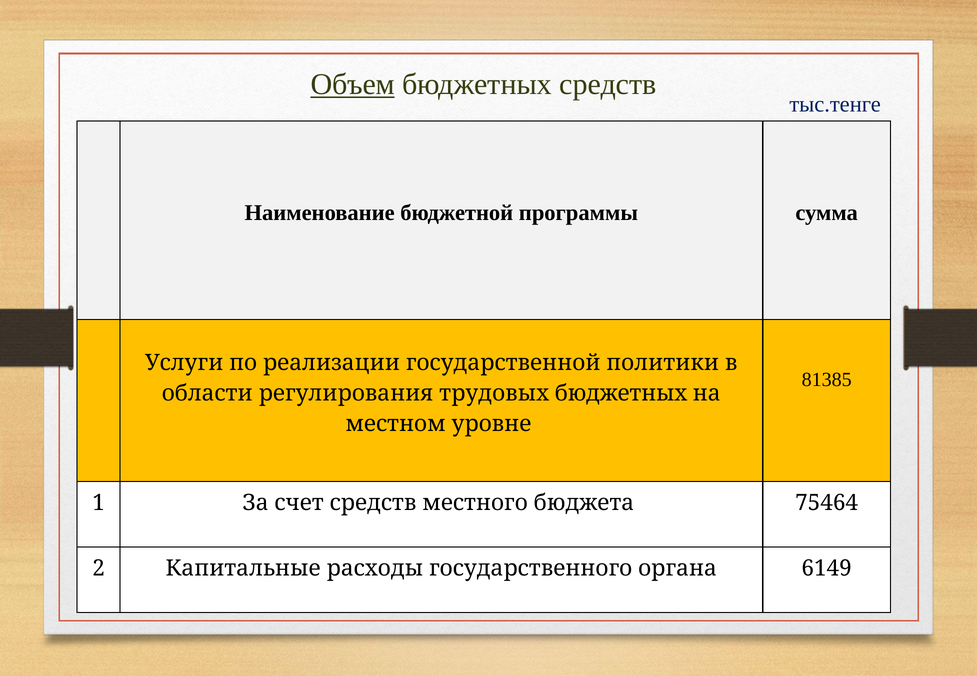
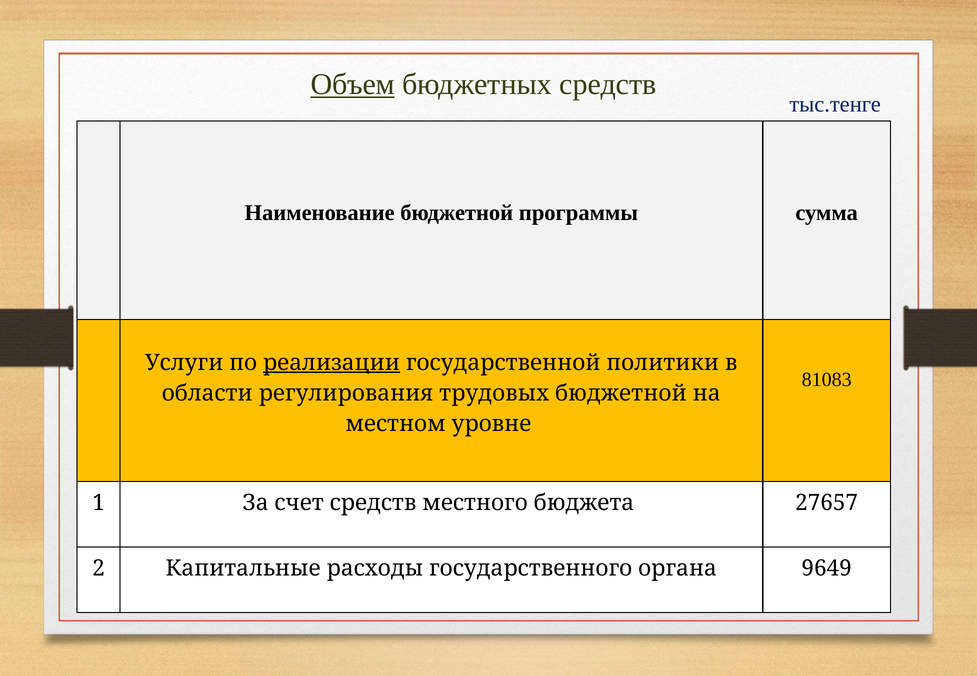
реализации underline: none -> present (331, 363)
81385: 81385 -> 81083 (827, 380)
трудовых бюджетных: бюджетных -> бюджетной (621, 394)
75464: 75464 -> 27657 (827, 503)
6149: 6149 -> 9649 (827, 569)
